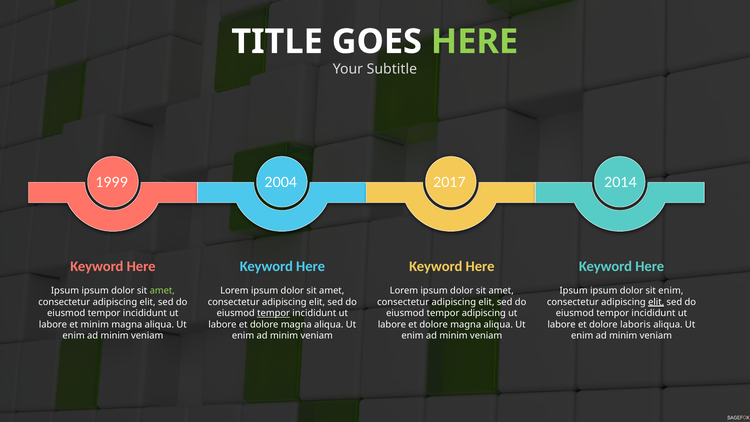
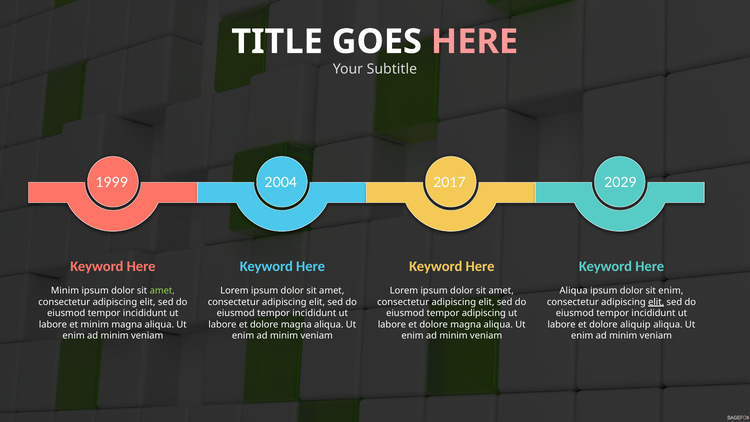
HERE colour: light green -> pink (475, 42)
2014: 2014 -> 2029 (620, 182)
Ipsum: Ipsum -> Minim (65, 291)
Ipsum: Ipsum -> Aliqua (574, 291)
tempor underline: present -> none (274, 313)
laboris: laboris -> aliquip (635, 324)
